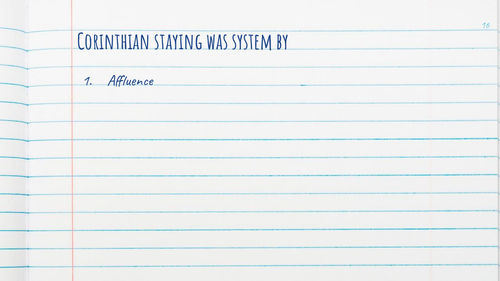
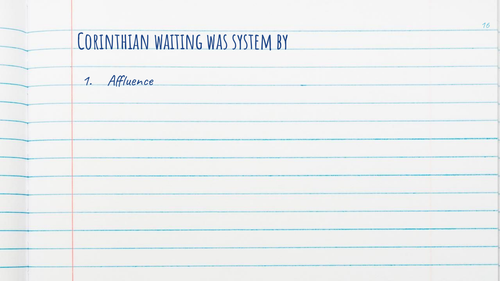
staying: staying -> waiting (179, 42)
